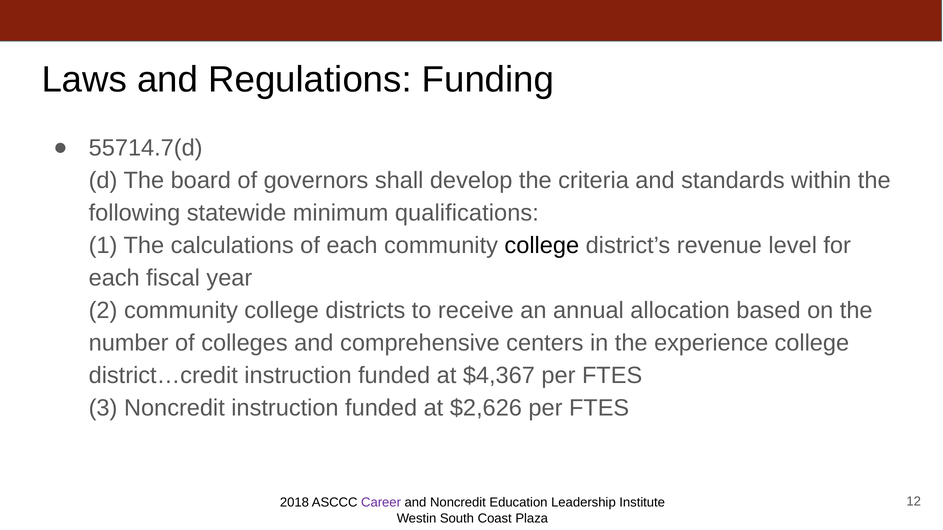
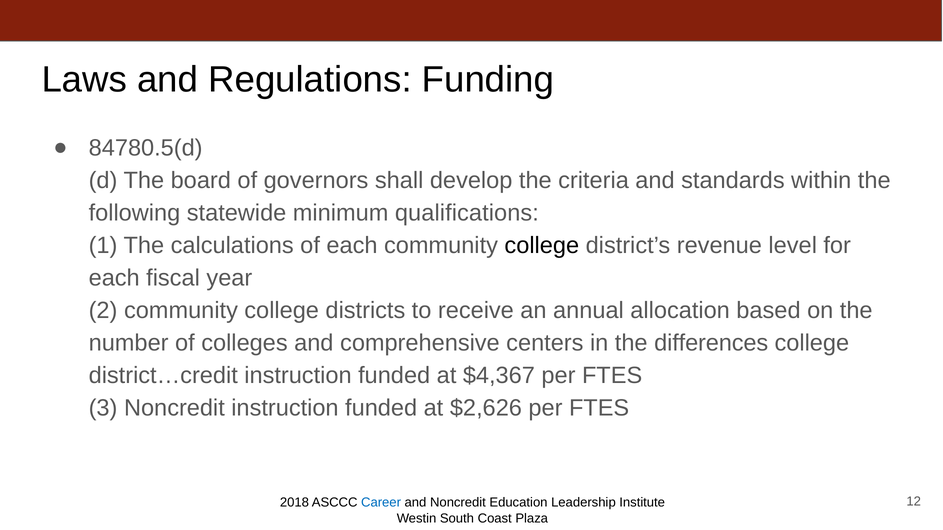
55714.7(d: 55714.7(d -> 84780.5(d (146, 148)
experience: experience -> differences (711, 343)
Career colour: purple -> blue (381, 503)
